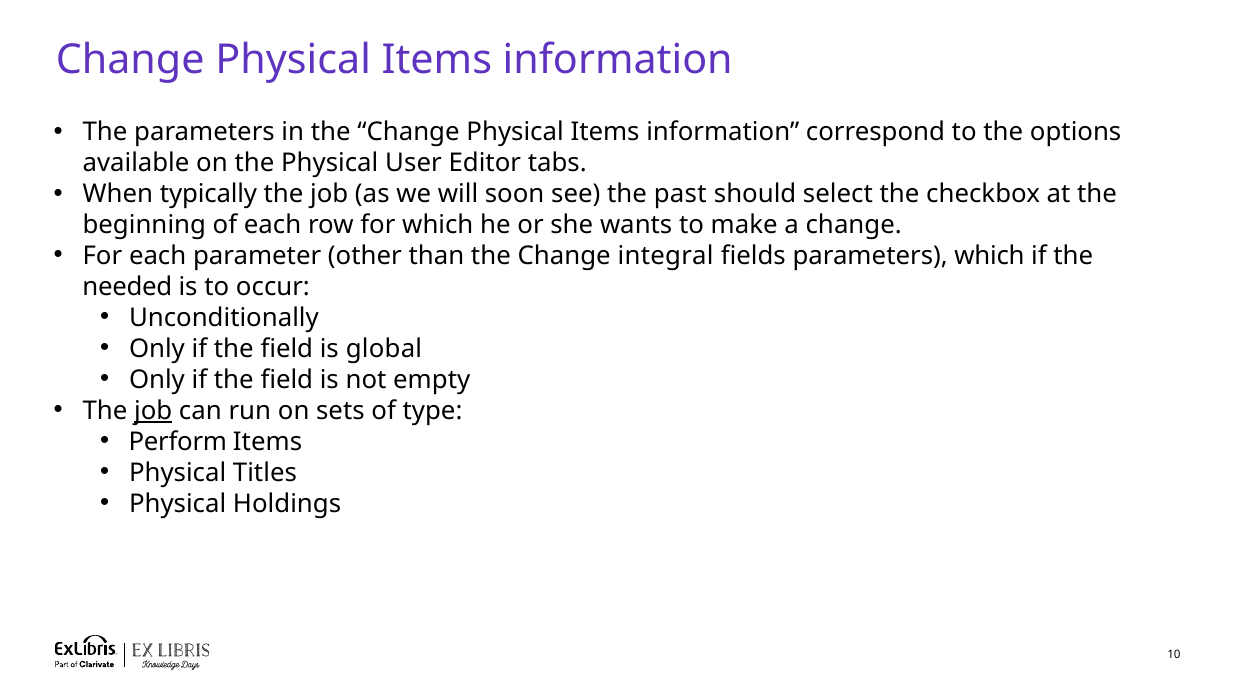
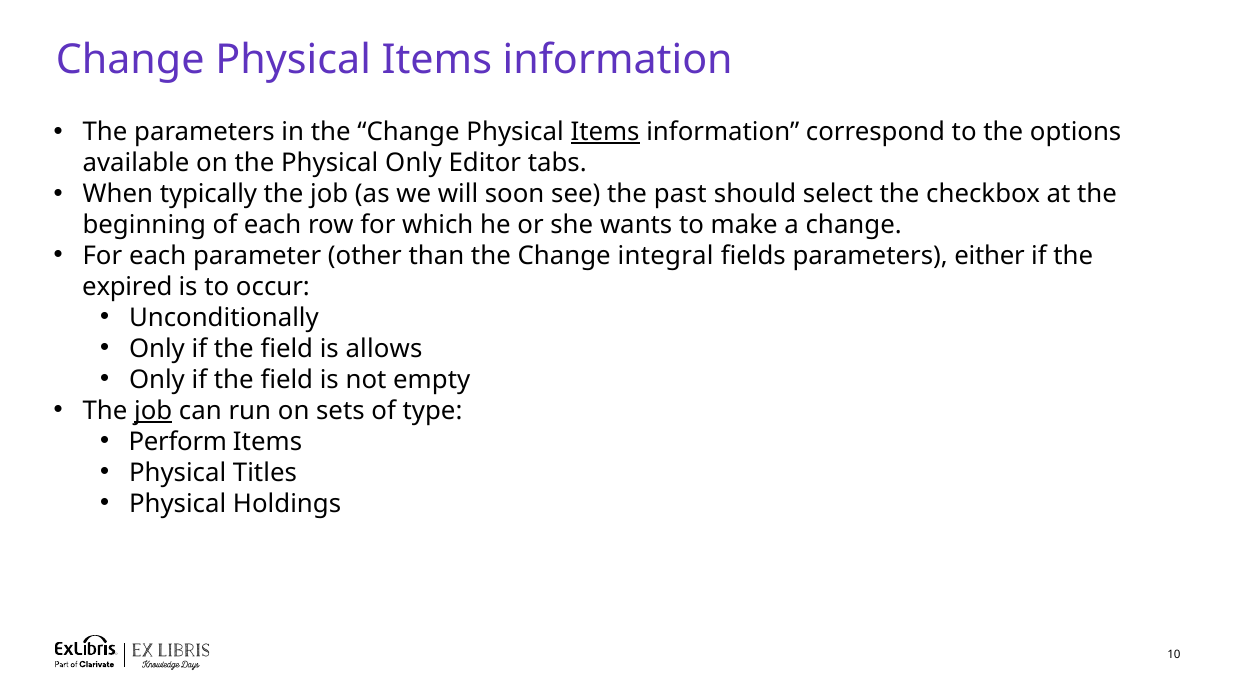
Items underline: none -> present (605, 132)
Physical User: User -> Only (413, 163)
parameters which: which -> either (990, 256)
needed: needed -> expired (127, 287)
global: global -> allows (384, 349)
